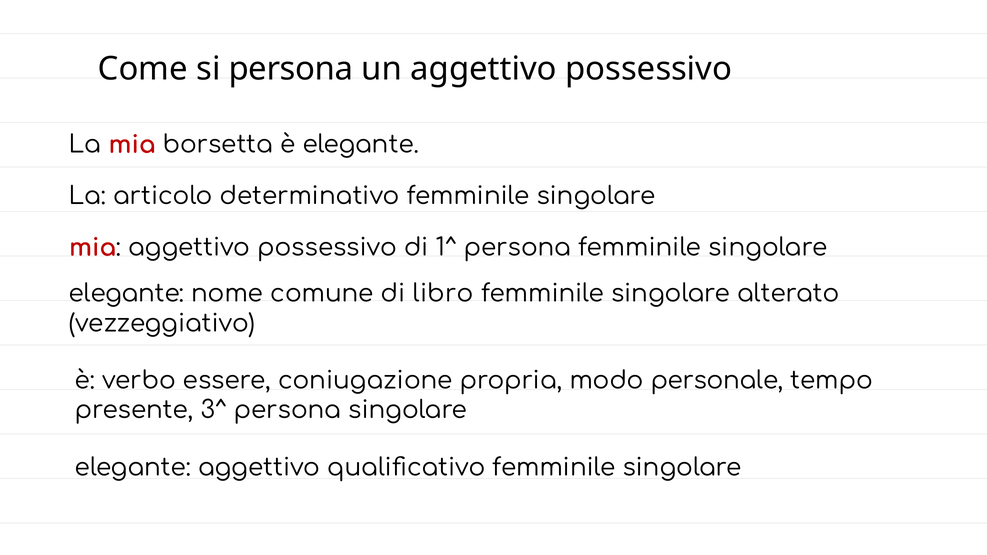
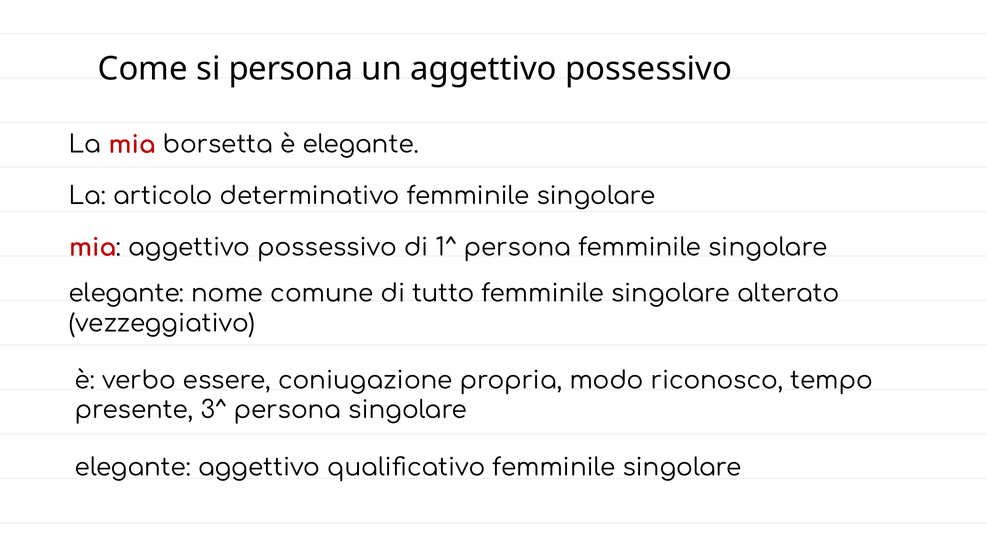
libro: libro -> tutto (443, 294)
personale: personale -> riconosco (717, 381)
